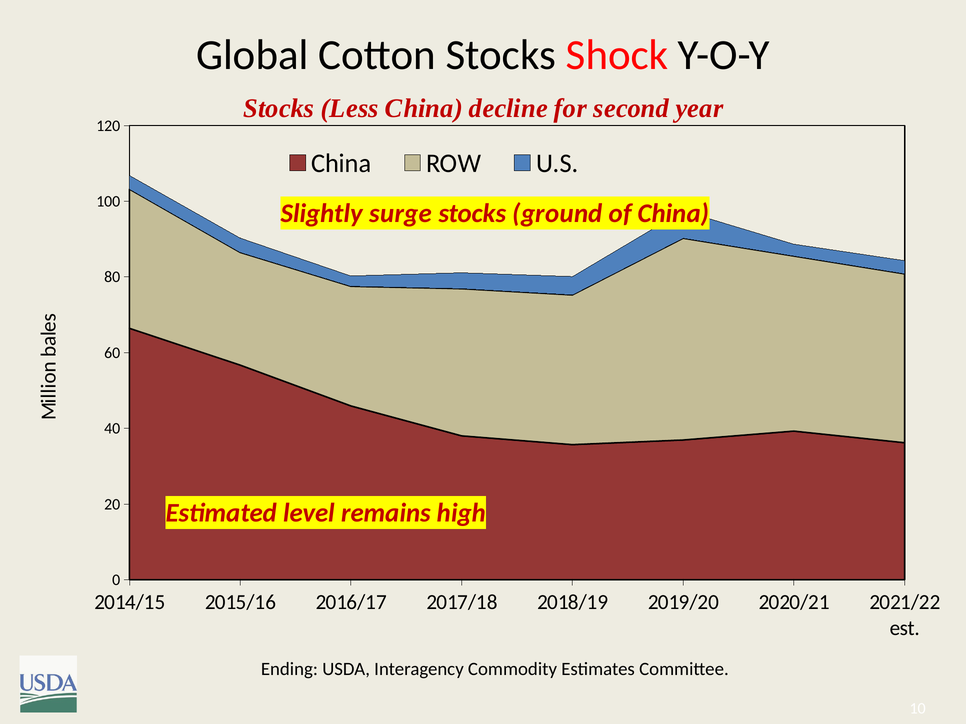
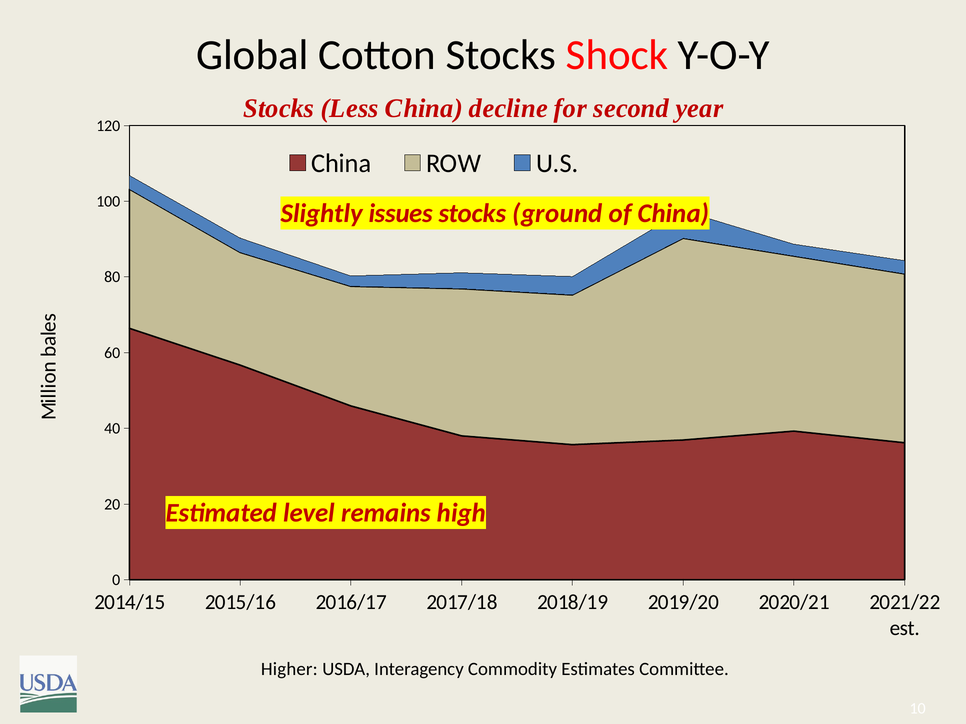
surge: surge -> issues (401, 213)
Ending: Ending -> Higher (289, 669)
